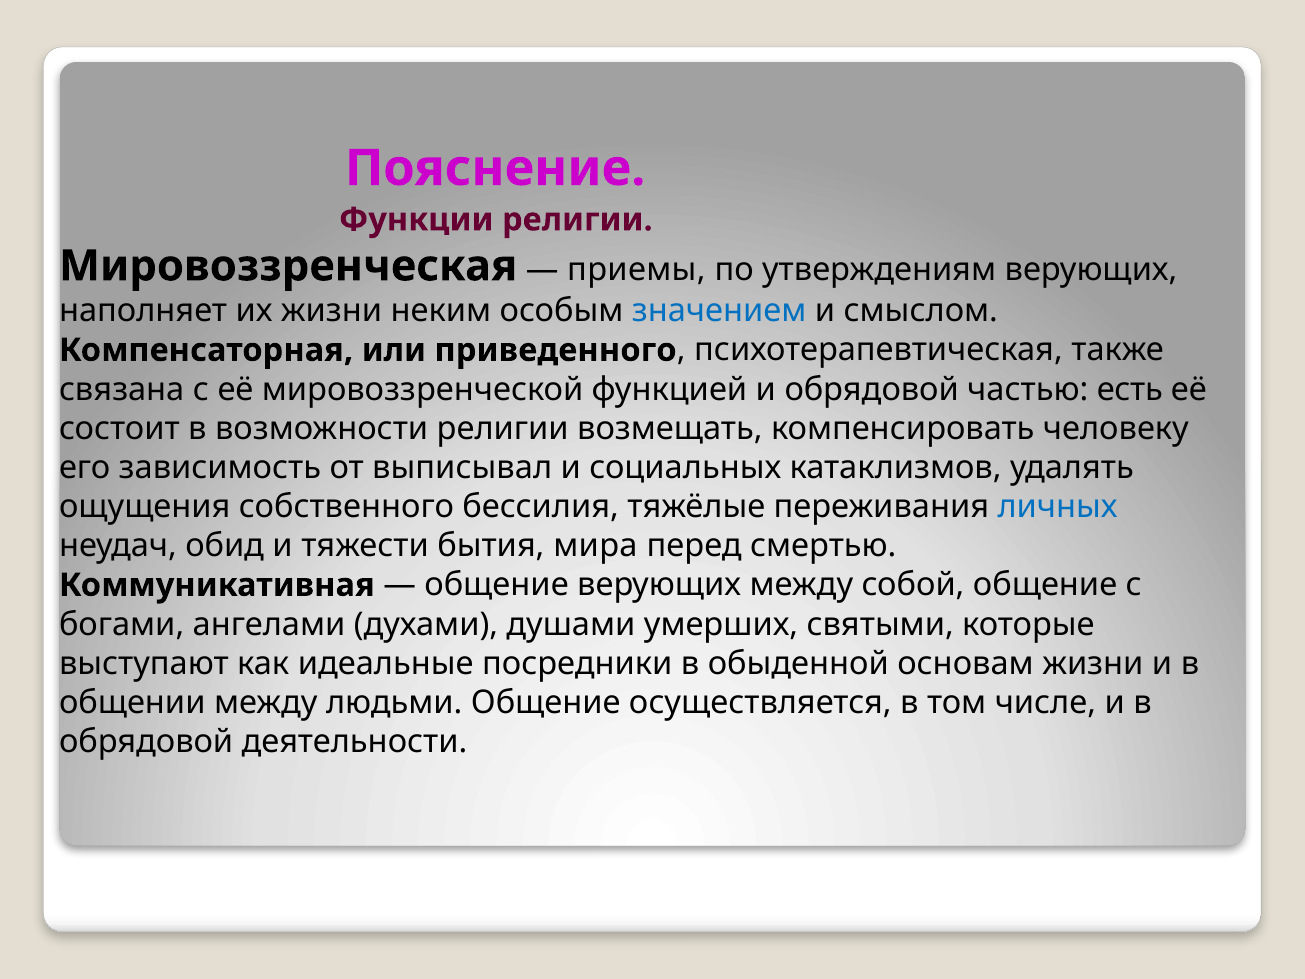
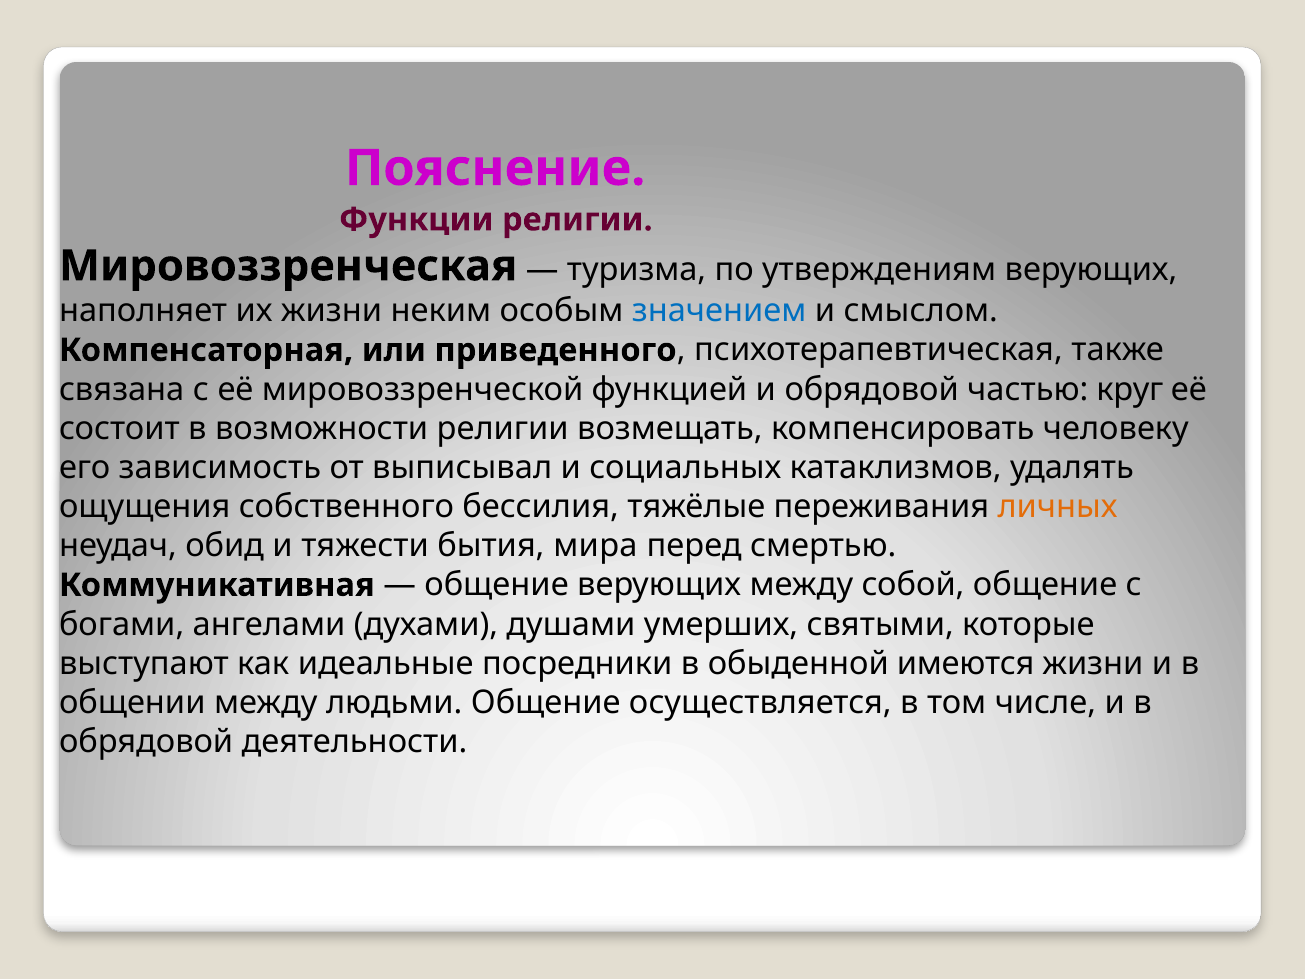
приемы: приемы -> туризма (637, 270)
есть: есть -> круг (1130, 389)
личных colour: blue -> orange (1058, 507)
основам: основам -> имеются (966, 663)
